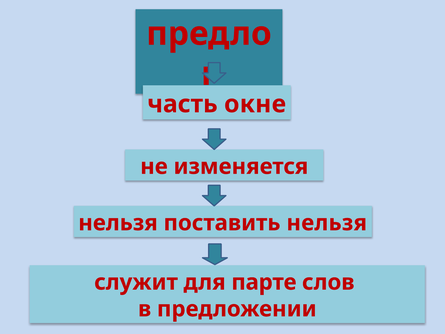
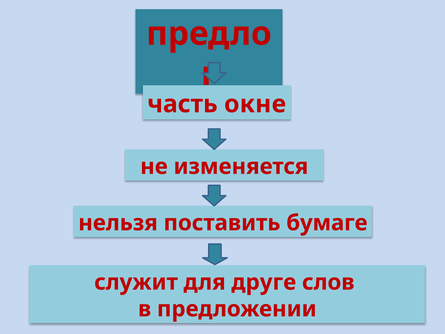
поставить нельзя: нельзя -> бумаге (327, 223)
парте: парте -> друге (264, 282)
